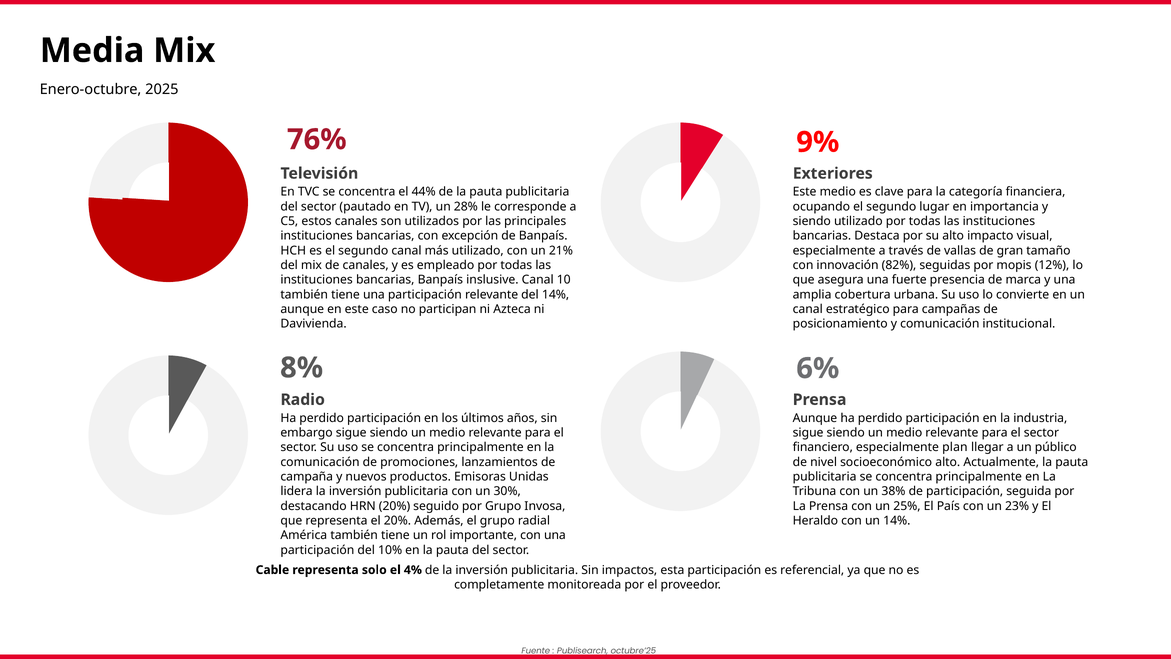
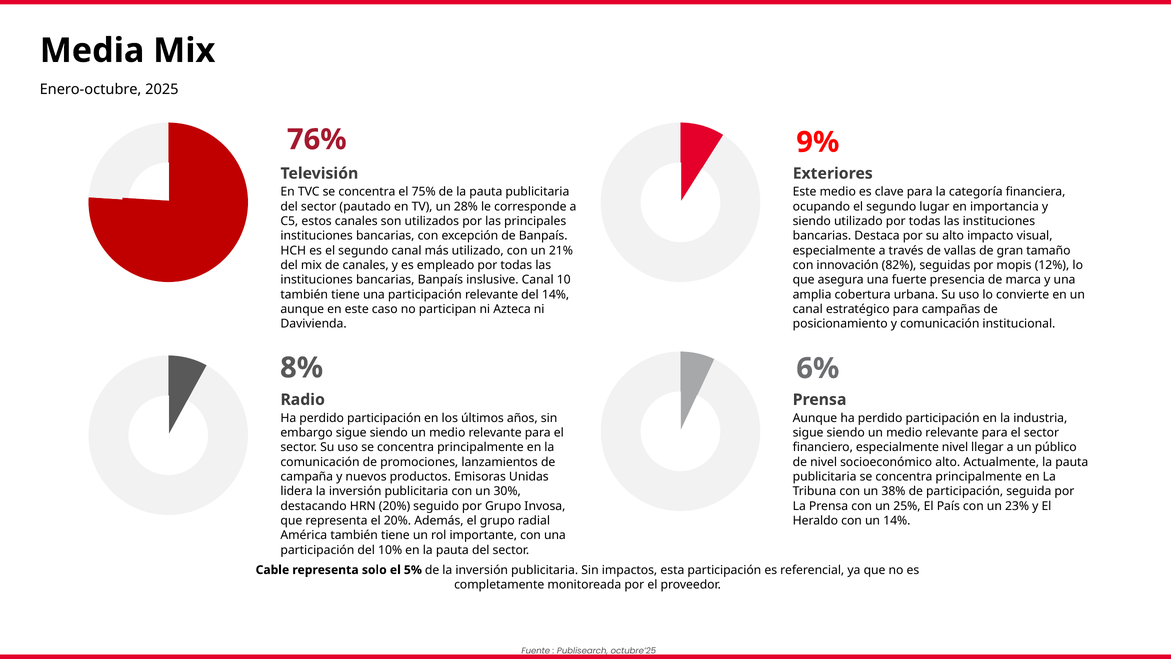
44%: 44% -> 75% (424, 192)
especialmente plan: plan -> nivel (955, 447)
4%: 4% -> 5% (413, 570)
